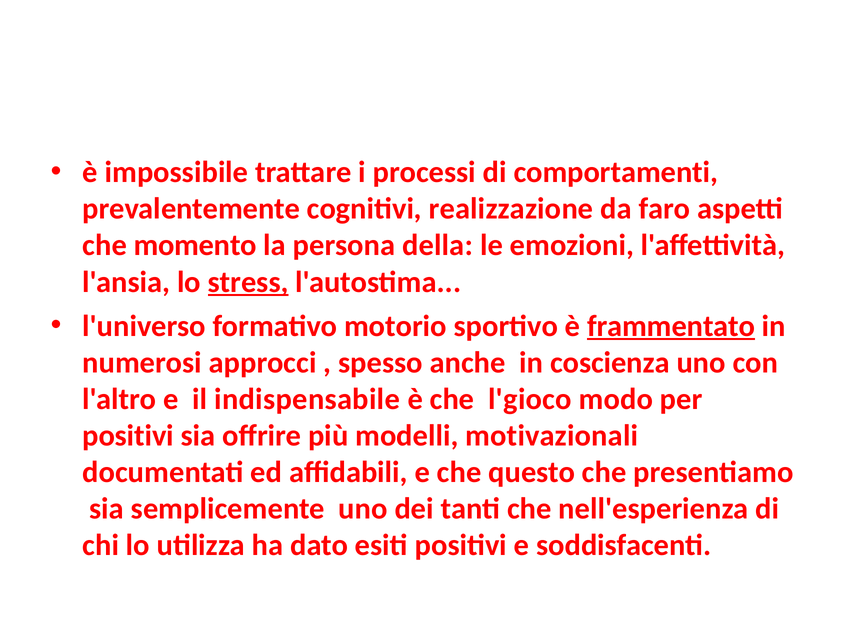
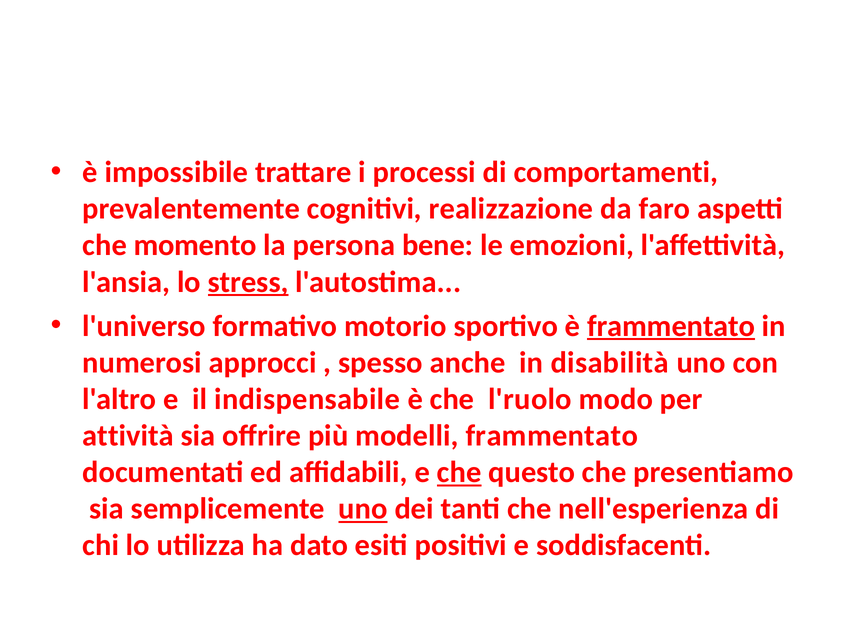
della: della -> bene (438, 246)
coscienza: coscienza -> disabilità (610, 363)
l'gioco: l'gioco -> l'ruolo (530, 400)
positivi: positivi -> attività (128, 436)
modelli motivazionali: motivazionali -> frammentato (552, 436)
che underline: none -> present (459, 473)
uno underline: none -> present (363, 509)
